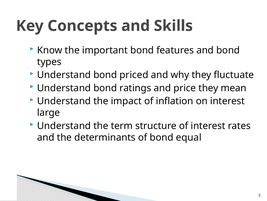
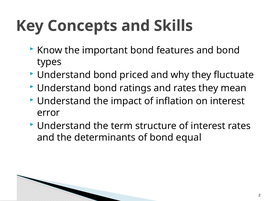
and price: price -> rates (185, 88)
large: large -> error (49, 112)
